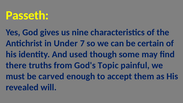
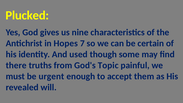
Passeth: Passeth -> Plucked (27, 15)
Under: Under -> Hopes (66, 43)
carved: carved -> urgent (51, 76)
